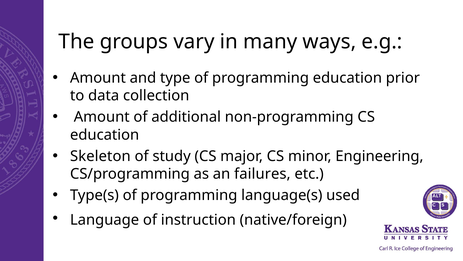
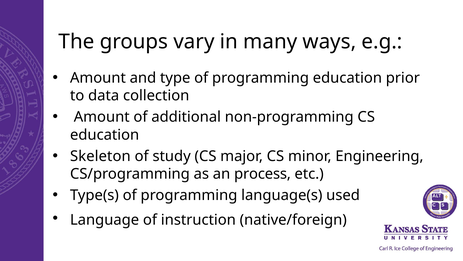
failures: failures -> process (262, 174)
